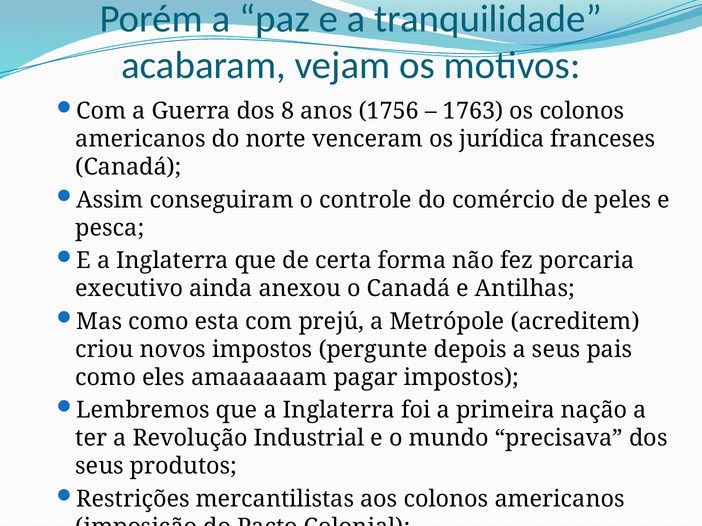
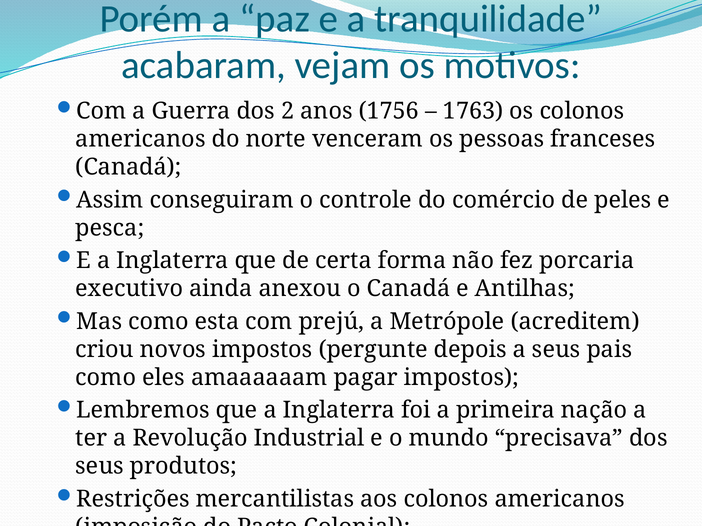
8: 8 -> 2 (288, 111)
jurídica: jurídica -> pessoas (502, 139)
